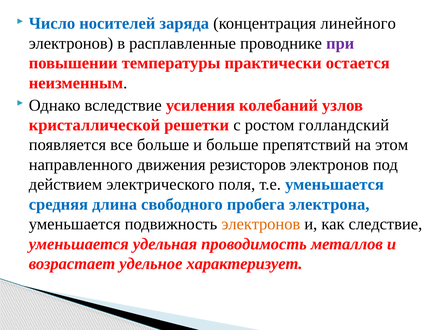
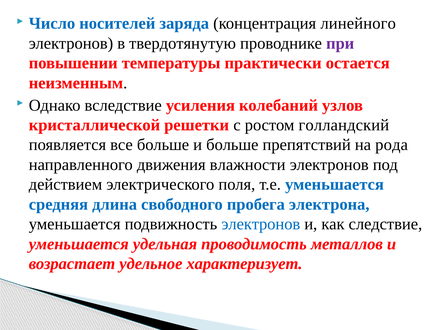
расплавленные: расплавленные -> твердотянутую (183, 43)
этом: этом -> рода (392, 145)
резисторов: резисторов -> влажности (248, 165)
электронов colour: orange -> blue (261, 224)
